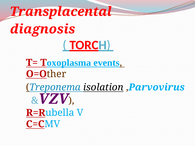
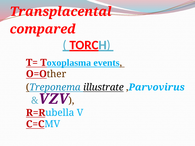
diagnosis: diagnosis -> compared (43, 29)
isolation: isolation -> illustrate (103, 87)
